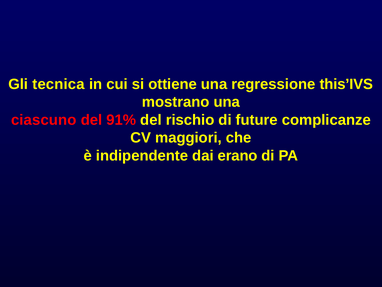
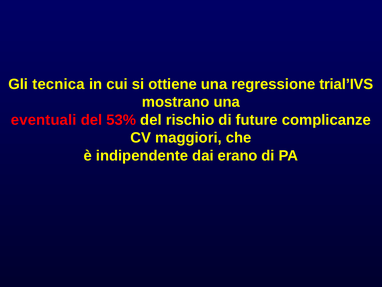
this’IVS: this’IVS -> trial’IVS (346, 84)
ciascuno: ciascuno -> eventuali (44, 120)
91%: 91% -> 53% (121, 120)
